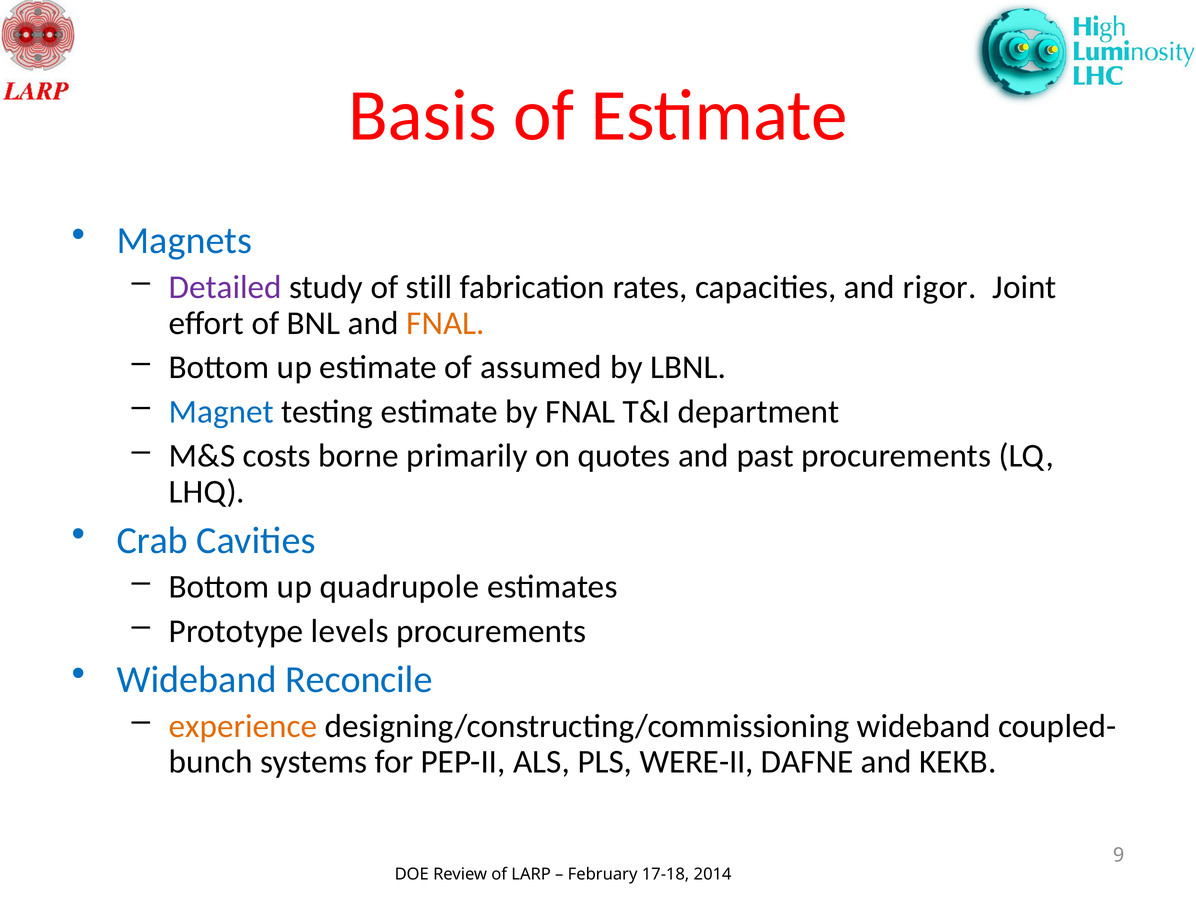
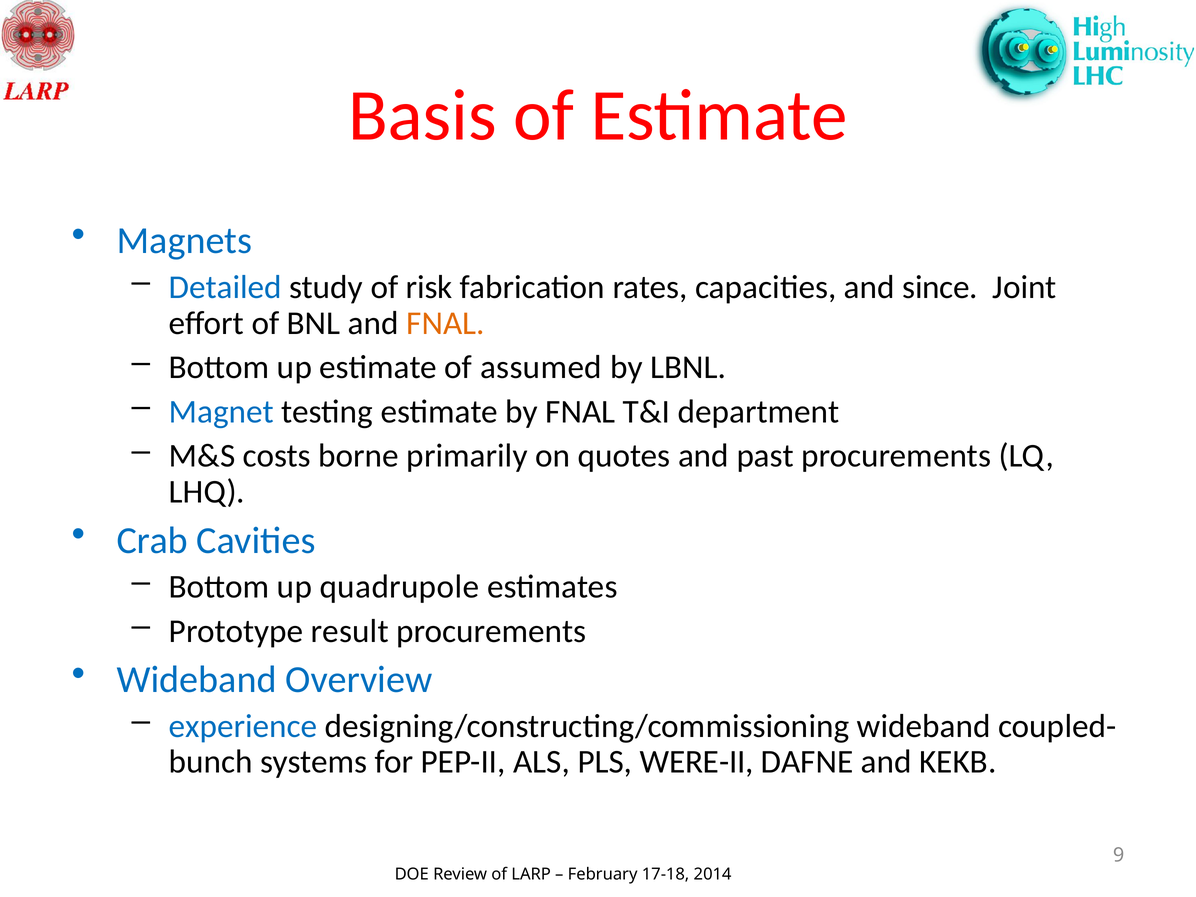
Detailed colour: purple -> blue (225, 287)
still: still -> risk (429, 287)
rigor: rigor -> since (940, 287)
levels: levels -> result (350, 631)
Reconcile: Reconcile -> Overview (359, 680)
experience colour: orange -> blue (243, 726)
